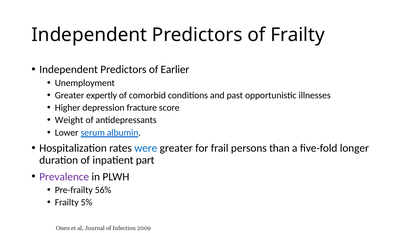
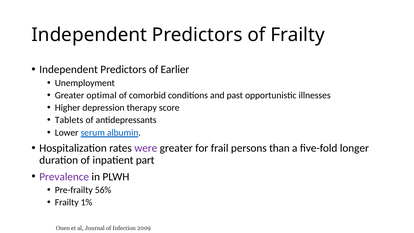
expertly: expertly -> optimal (102, 95)
fracture: fracture -> therapy (142, 108)
Weight: Weight -> Tablets (69, 120)
were colour: blue -> purple (146, 148)
5%: 5% -> 1% (87, 202)
